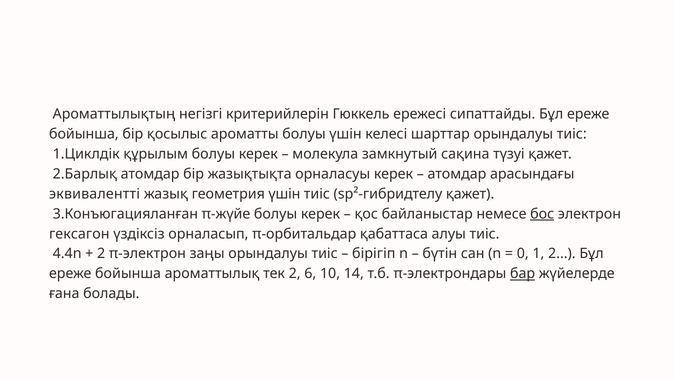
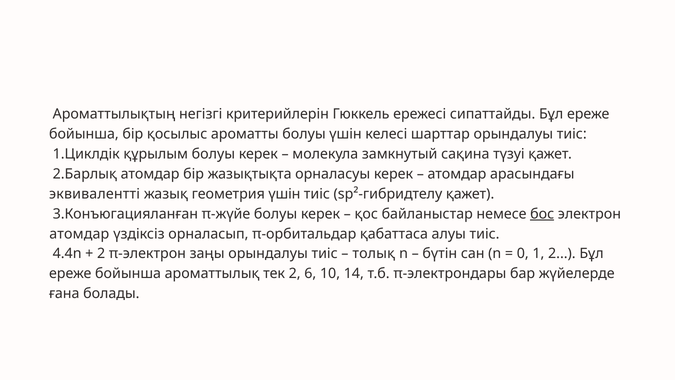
гексагон: гексагон -> атомдар (79, 234)
бірігіп: бірігіп -> толық (374, 254)
бар underline: present -> none (523, 273)
